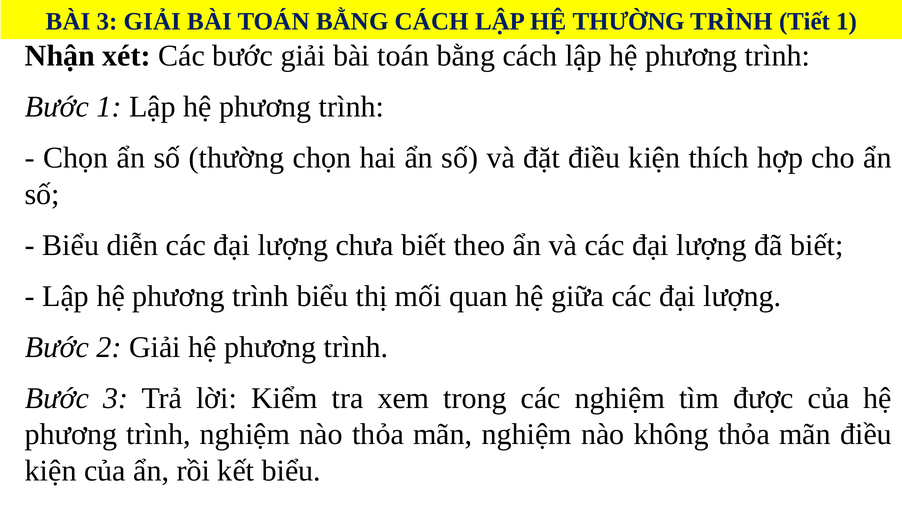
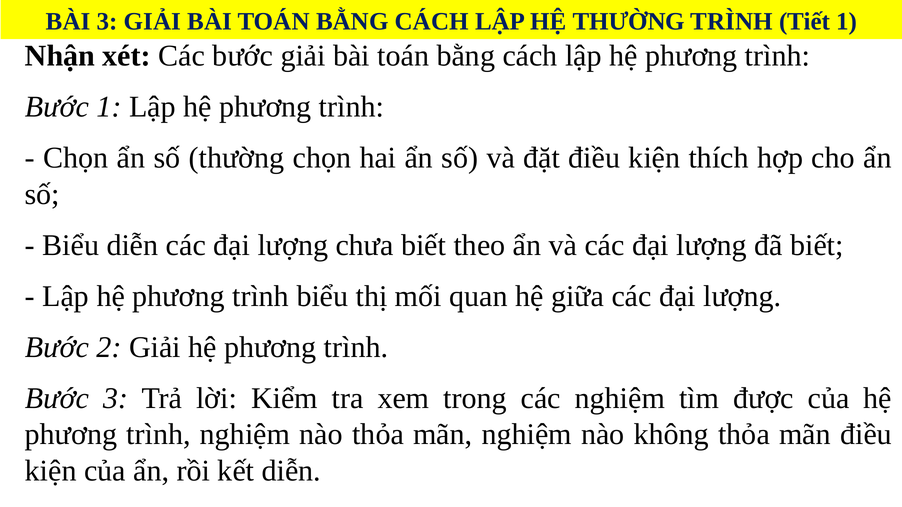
kết biểu: biểu -> diễn (291, 471)
